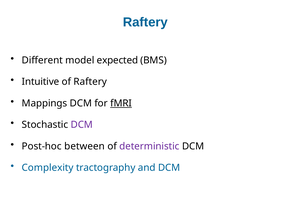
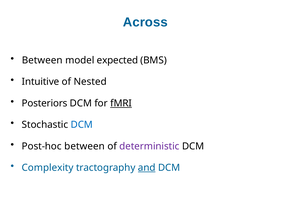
Raftery: Raftery -> Across (145, 22)
Different: Different -> Between (42, 60)
of Raftery: Raftery -> Nested (90, 82)
Mappings: Mappings -> Posteriors (45, 103)
DCM colour: purple -> blue (82, 125)
and underline: none -> present (147, 168)
